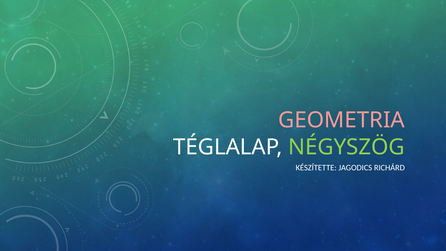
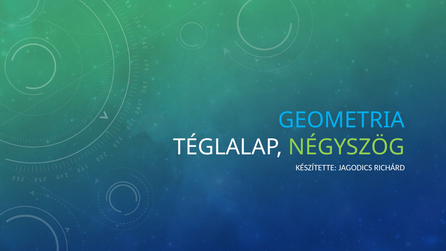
GEOMETRIA colour: pink -> light blue (342, 120)
